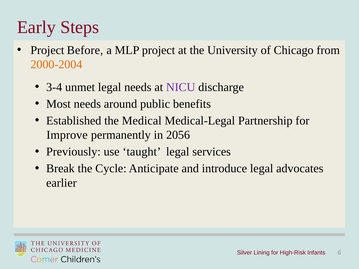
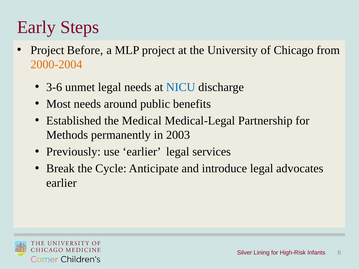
3-4: 3-4 -> 3-6 (54, 87)
NICU colour: purple -> blue (181, 87)
Improve: Improve -> Methods (67, 135)
2056: 2056 -> 2003 (178, 135)
use taught: taught -> earlier (142, 152)
